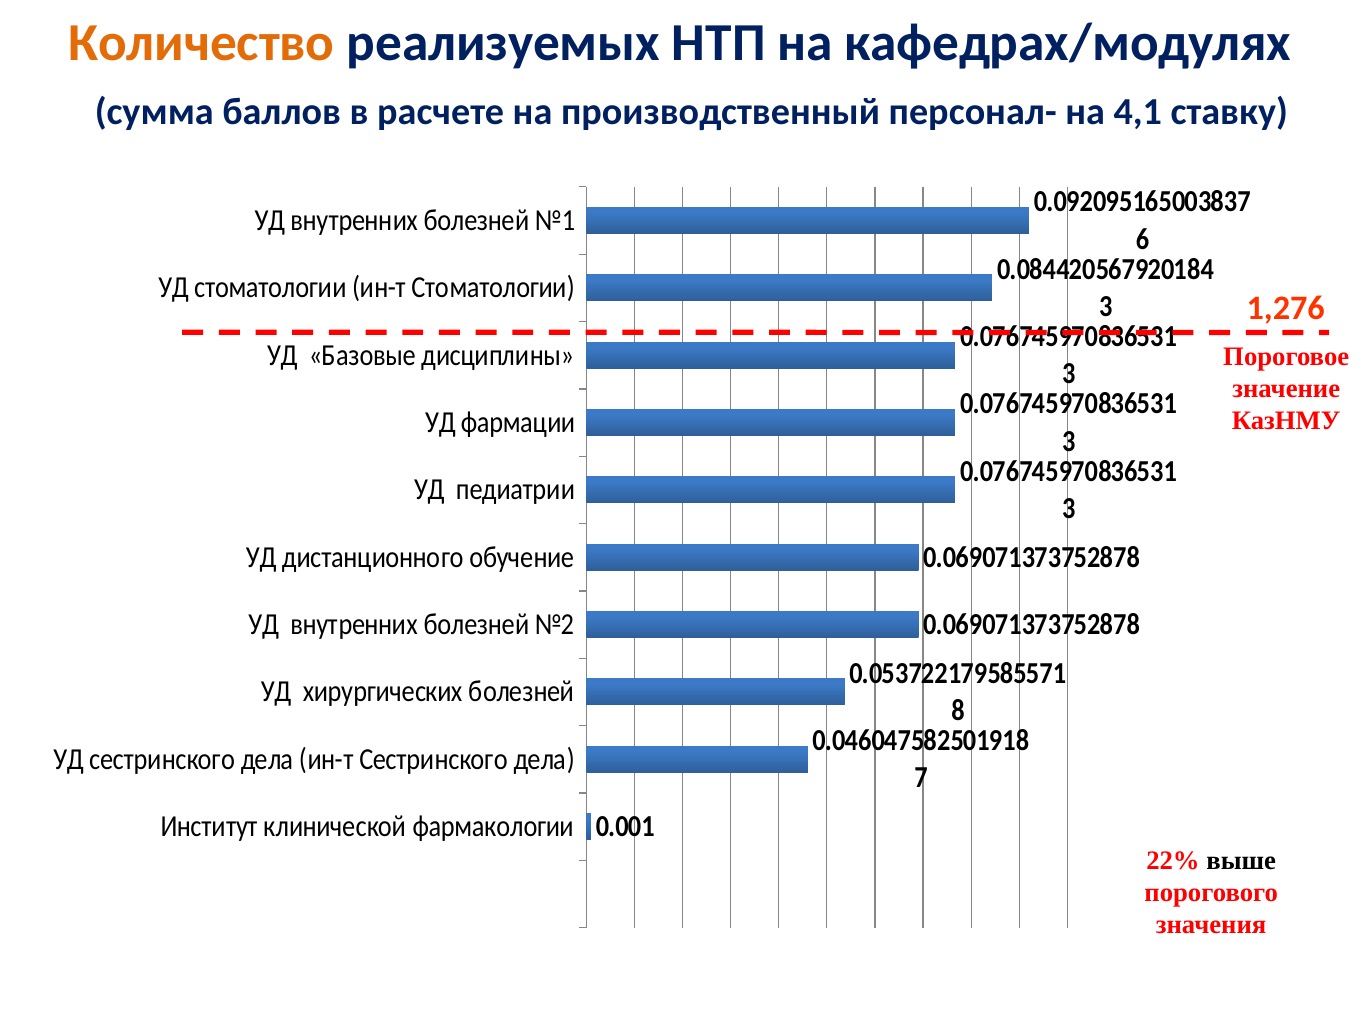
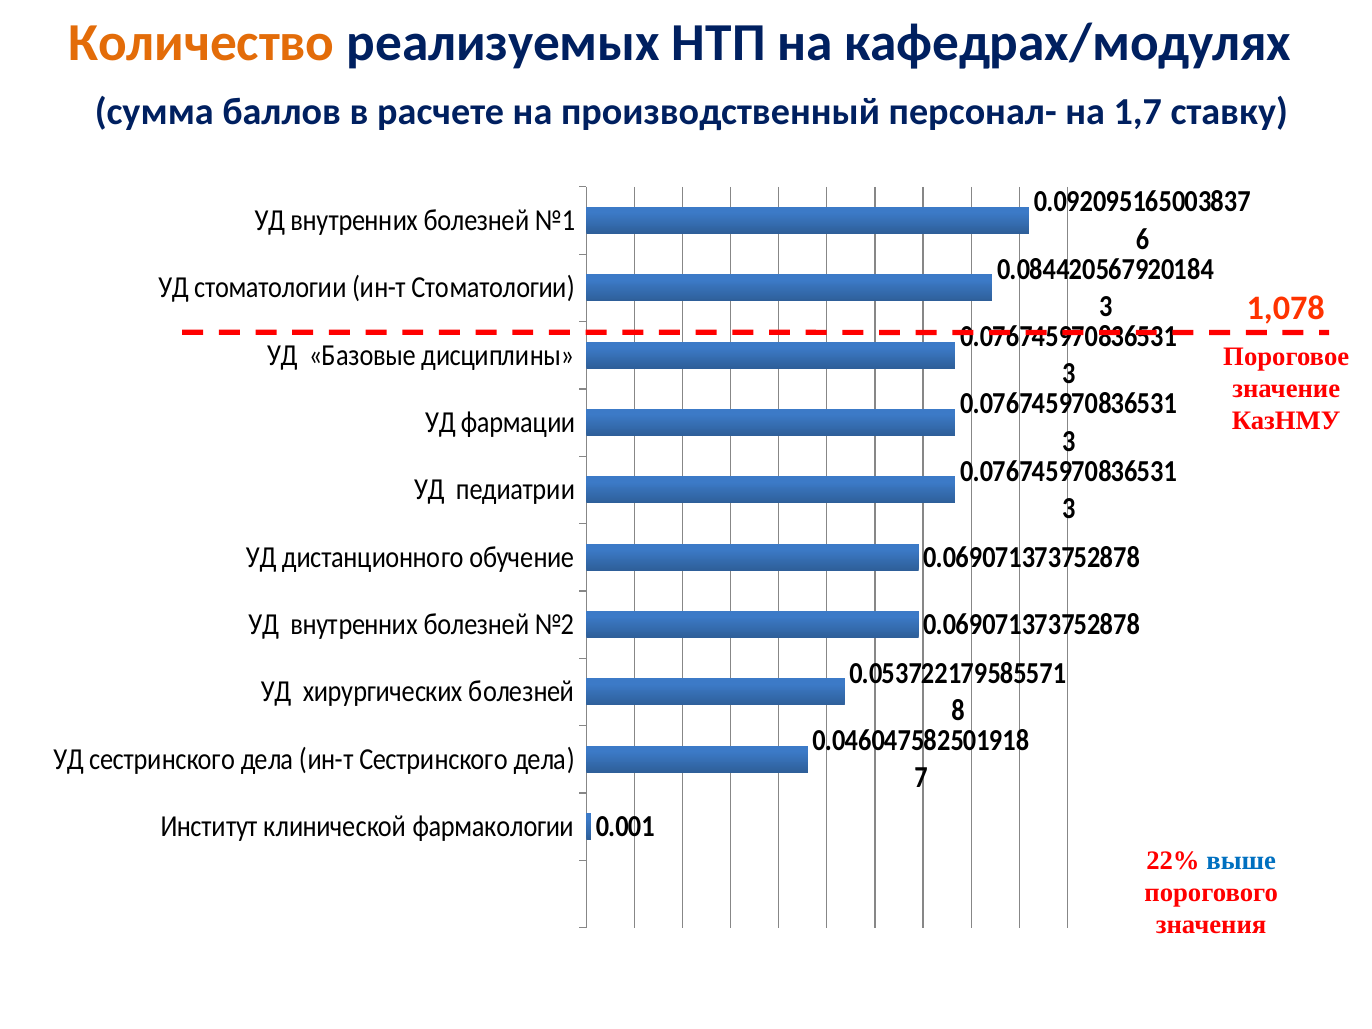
4,1: 4,1 -> 1,7 (1138, 112)
1,276: 1,276 -> 1,078 (1286, 308)
выше colour: black -> blue (1241, 861)
